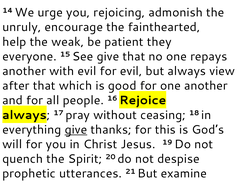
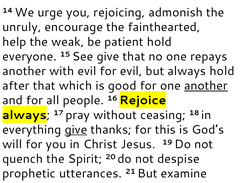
patient they: they -> hold (159, 42)
always view: view -> hold (222, 71)
another underline: none -> present (206, 86)
